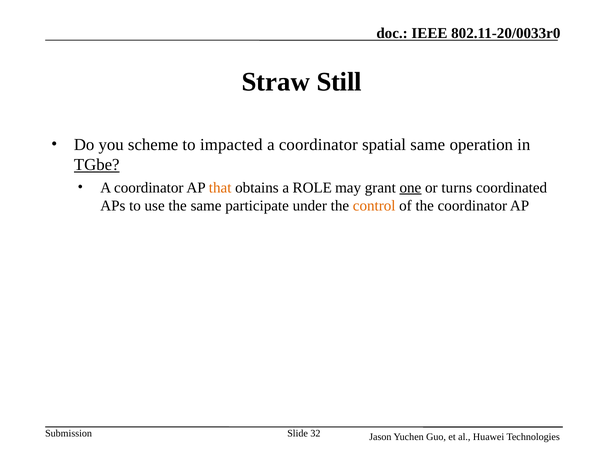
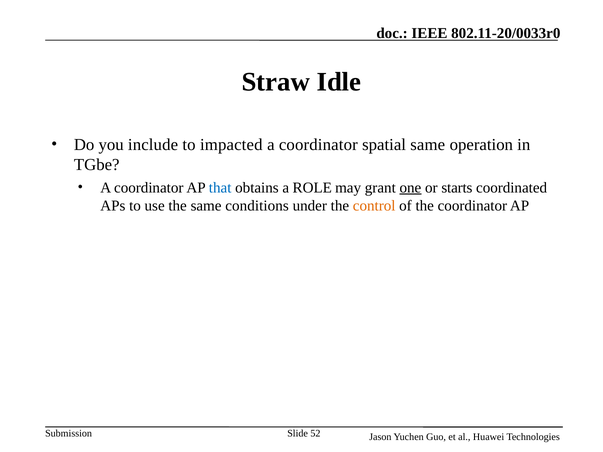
Still: Still -> Idle (339, 82)
scheme: scheme -> include (153, 145)
TGbe underline: present -> none (97, 165)
that colour: orange -> blue (220, 188)
turns: turns -> starts (457, 188)
participate: participate -> conditions (257, 206)
32: 32 -> 52 (315, 434)
